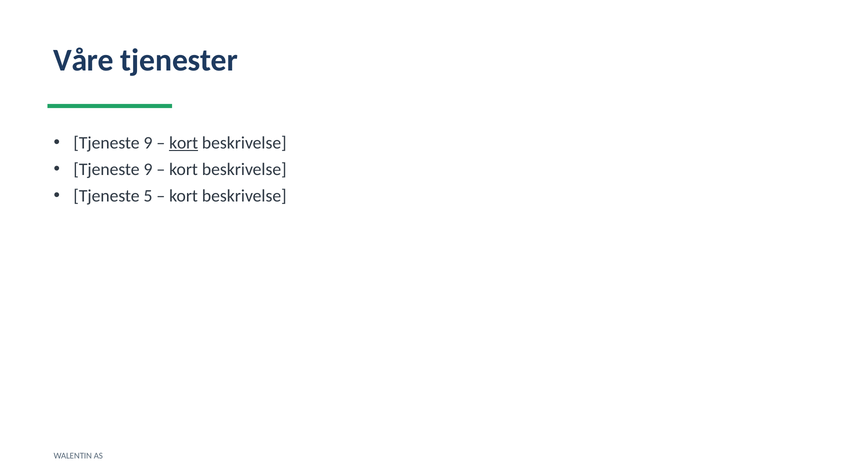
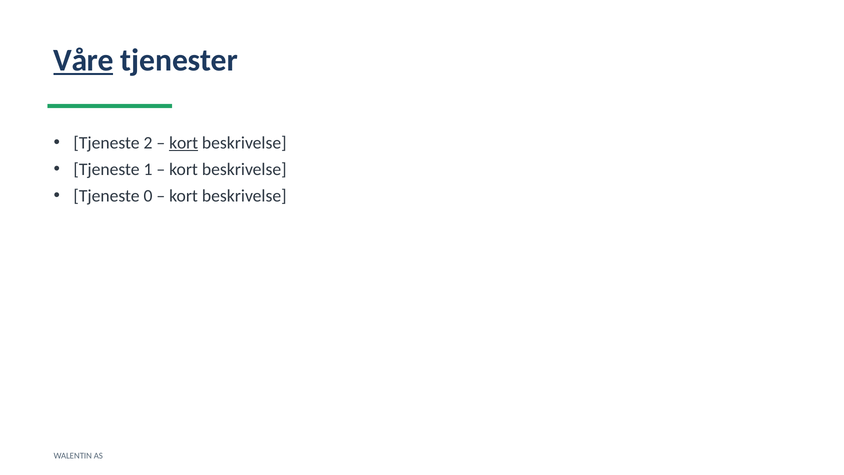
Våre underline: none -> present (84, 60)
9: 9 -> 2 (148, 143)
9: 9 -> 1 (148, 169)
5: 5 -> 0 (148, 196)
